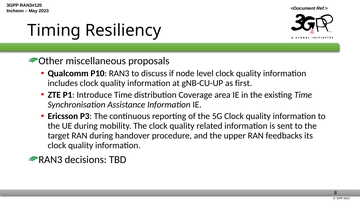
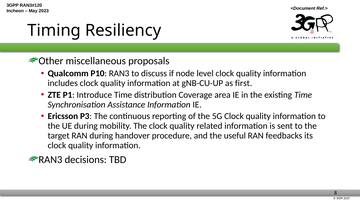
upper: upper -> useful (235, 135)
